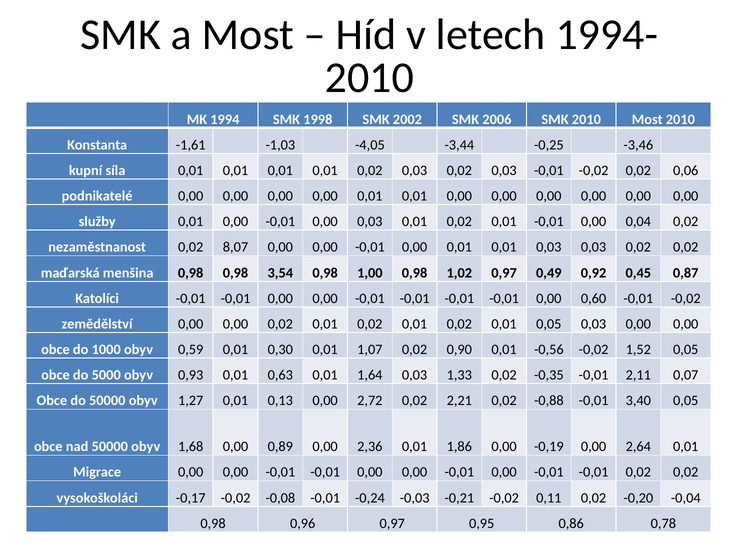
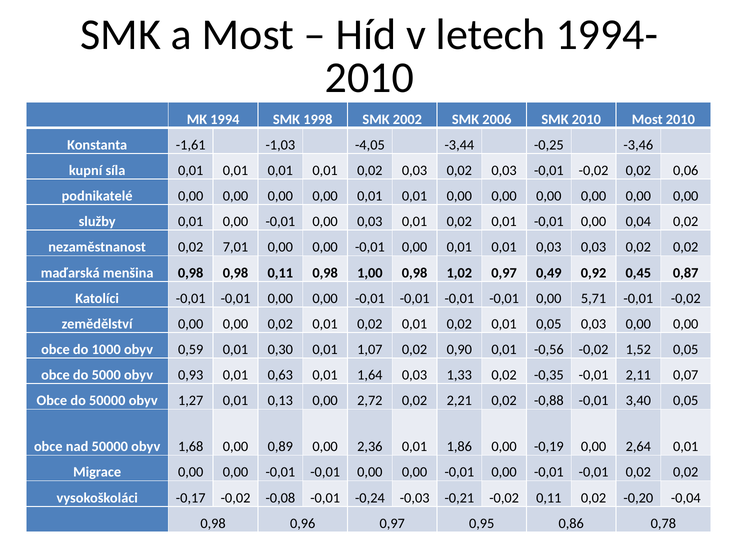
8,07: 8,07 -> 7,01 (235, 247)
0,98 3,54: 3,54 -> 0,11 (280, 273)
0,60: 0,60 -> 5,71 (594, 298)
